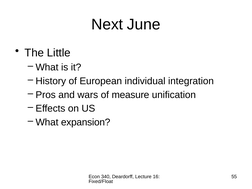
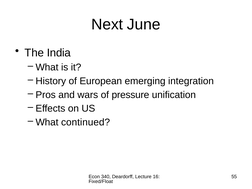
Little: Little -> India (59, 53)
individual: individual -> emerging (145, 81)
measure: measure -> pressure (130, 95)
expansion: expansion -> continued (86, 122)
